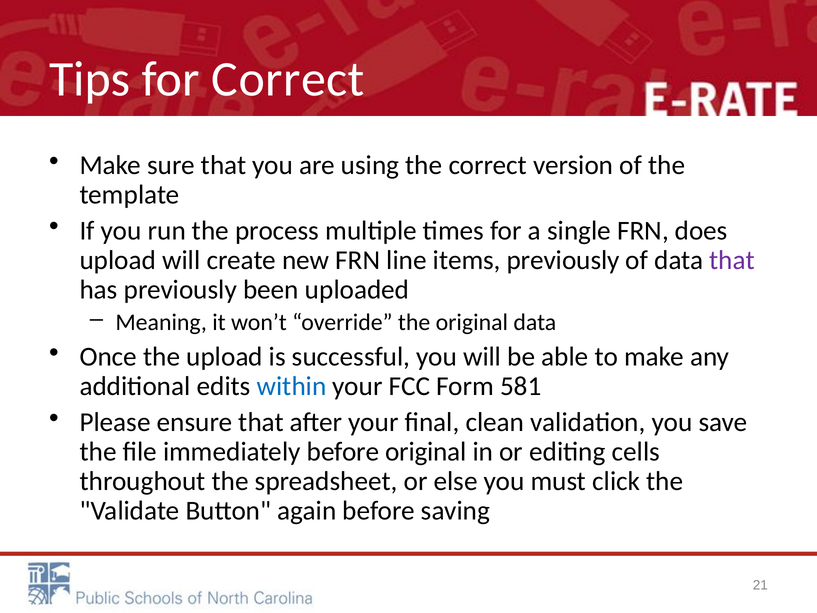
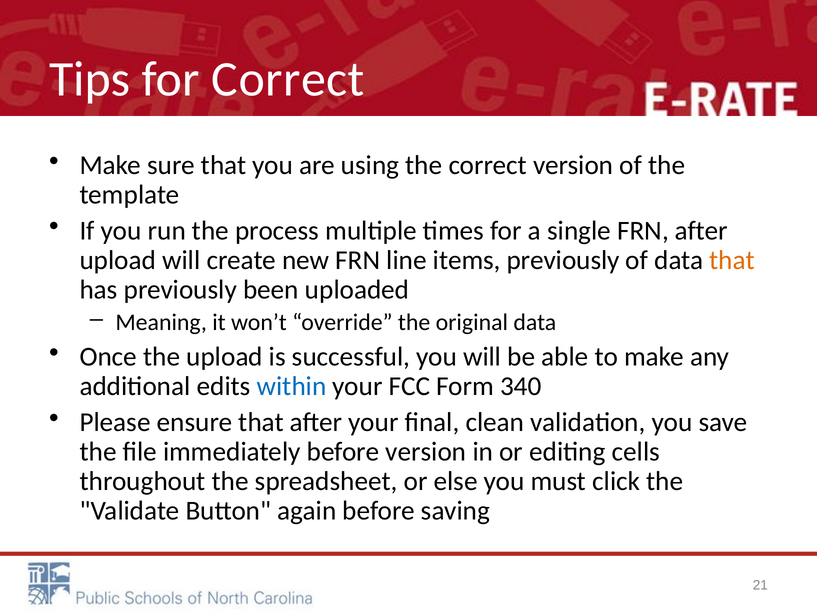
FRN does: does -> after (701, 231)
that colour: purple -> orange (732, 260)
581: 581 -> 340 (521, 386)
before original: original -> version (426, 452)
